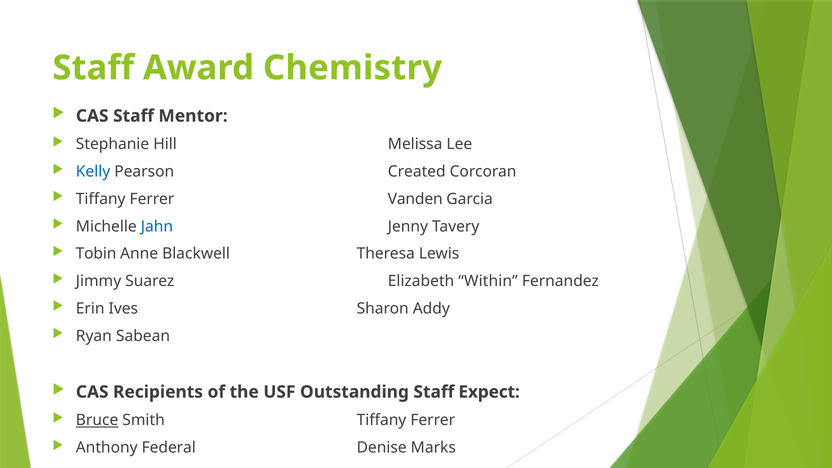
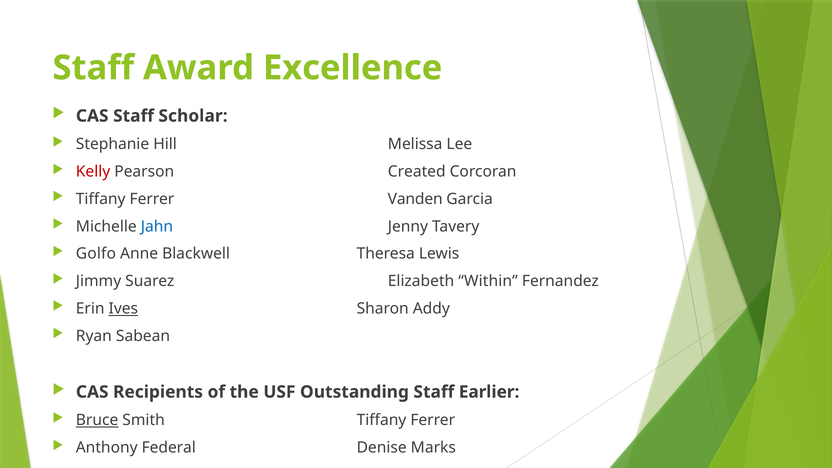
Chemistry: Chemistry -> Excellence (353, 68)
Mentor: Mentor -> Scholar (193, 116)
Kelly colour: blue -> red (93, 172)
Tobin: Tobin -> Golfo (96, 254)
Ives underline: none -> present (123, 309)
Expect: Expect -> Earlier (489, 392)
